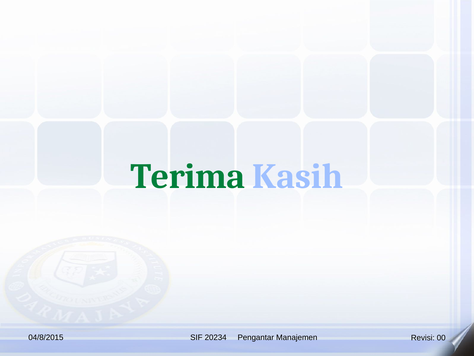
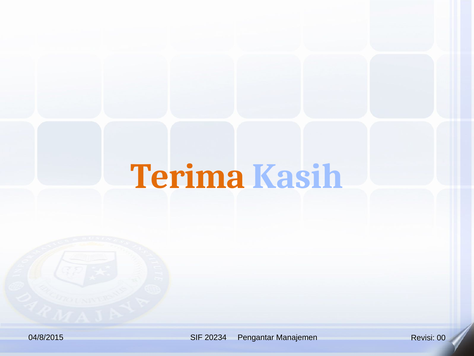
Terima colour: green -> orange (188, 176)
